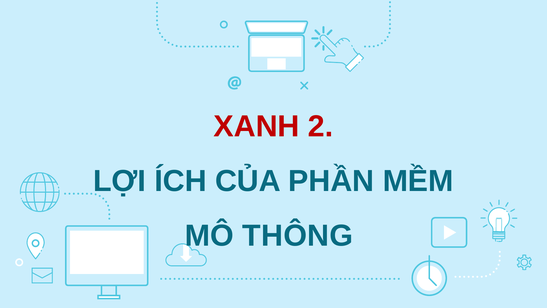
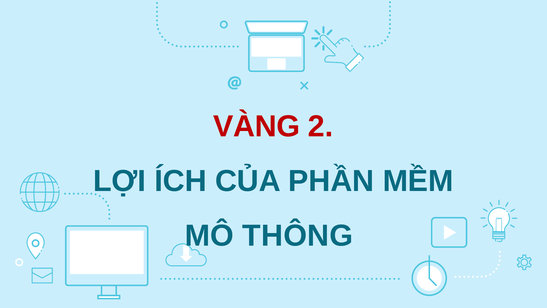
XANH: XANH -> VÀNG (257, 126)
